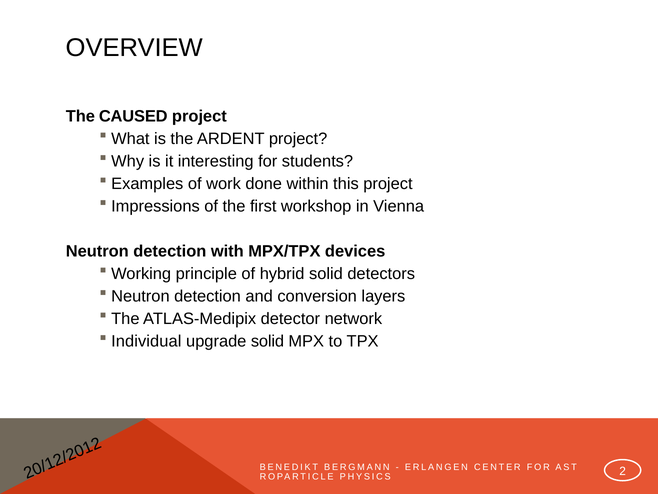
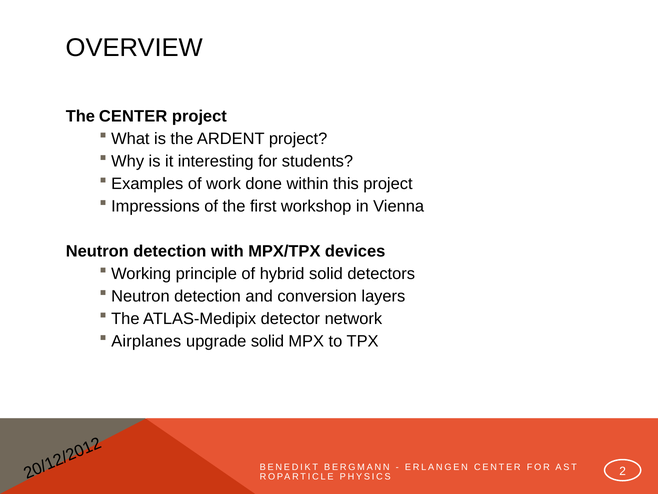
The CAUSED: CAUSED -> CENTER (133, 116)
Individual: Individual -> Airplanes (146, 341)
